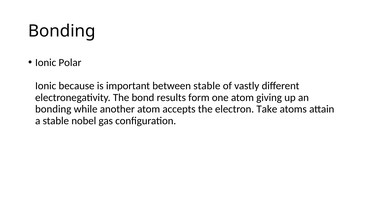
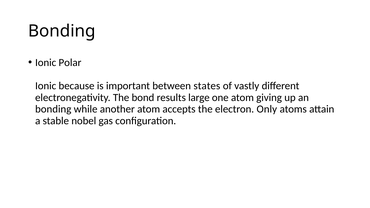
between stable: stable -> states (207, 86)
form: form -> large (199, 98)
Take: Take -> Only (267, 109)
